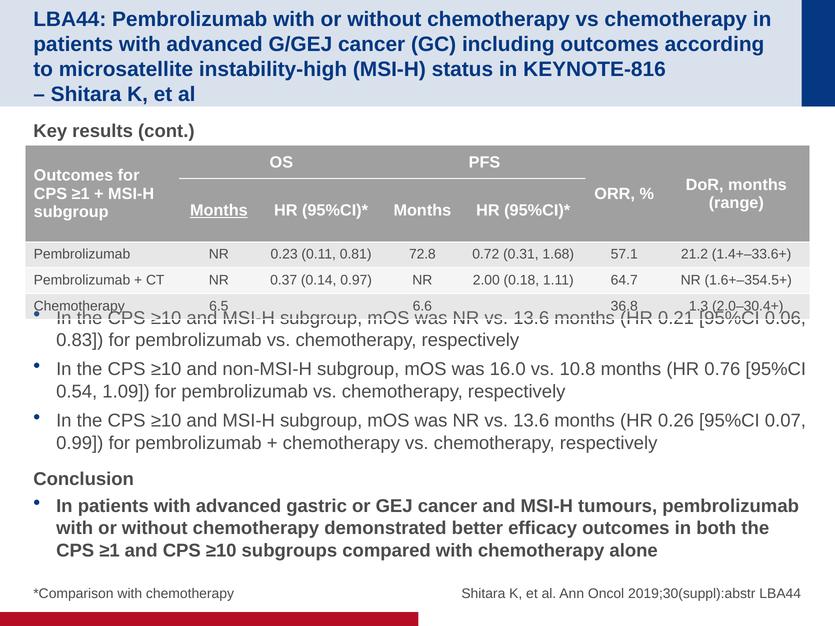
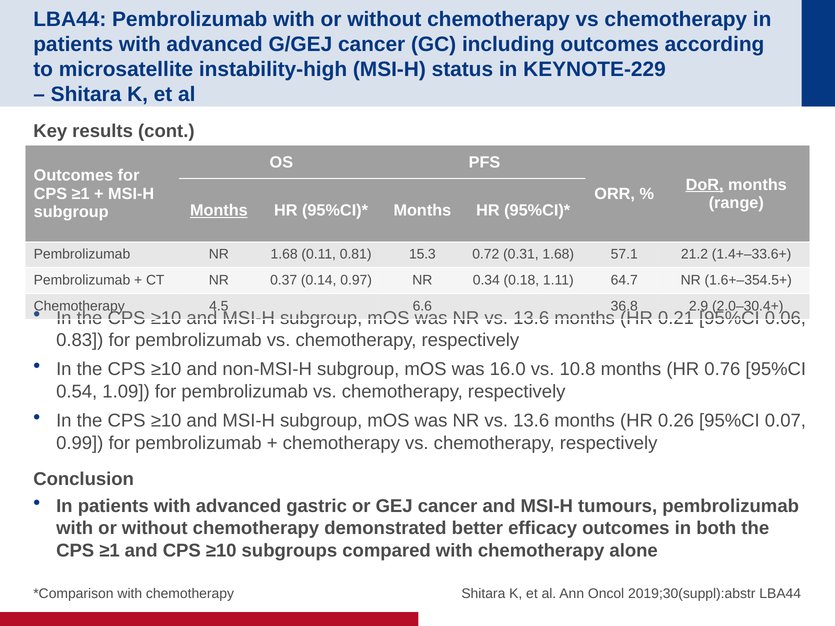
KEYNOTE-816: KEYNOTE-816 -> KEYNOTE-229 (594, 69)
DoR underline: none -> present (705, 185)
NR 0.23: 0.23 -> 1.68 (284, 254)
72.8: 72.8 -> 15.3 (422, 254)
2.00: 2.00 -> 0.34 (486, 280)
6.5: 6.5 -> 4.5 (219, 306)
1.3: 1.3 -> 2.9 (699, 306)
